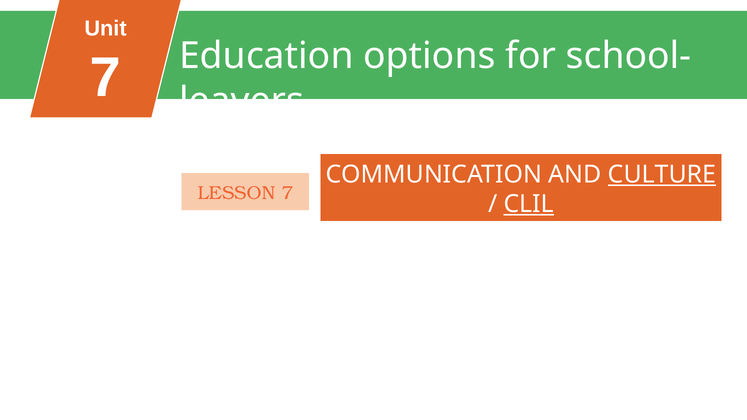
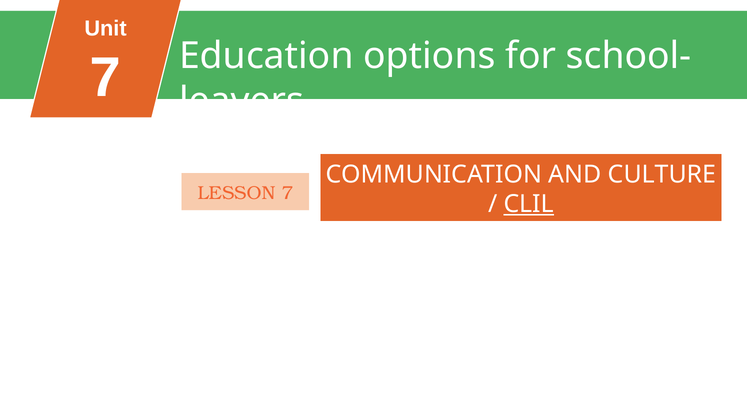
CULTURE underline: present -> none (662, 174)
